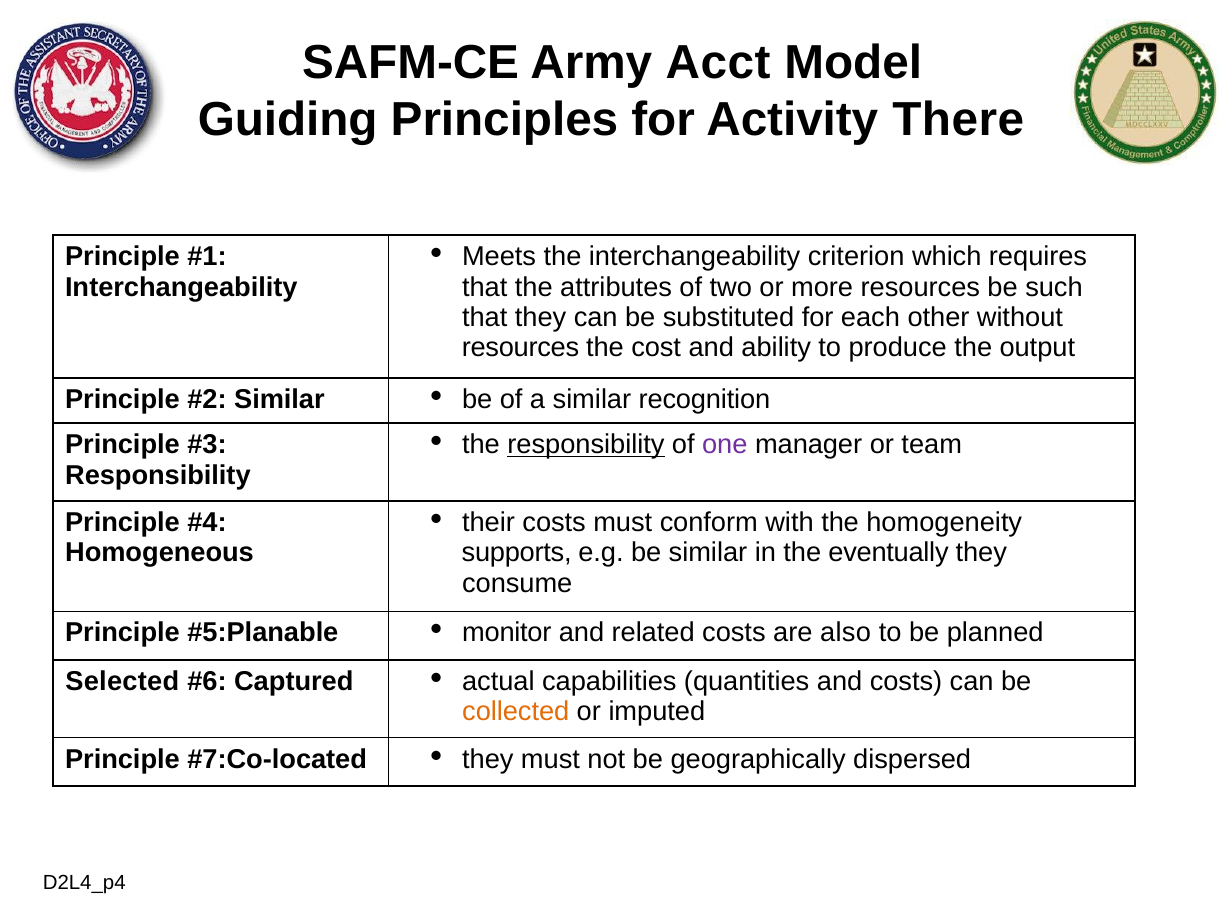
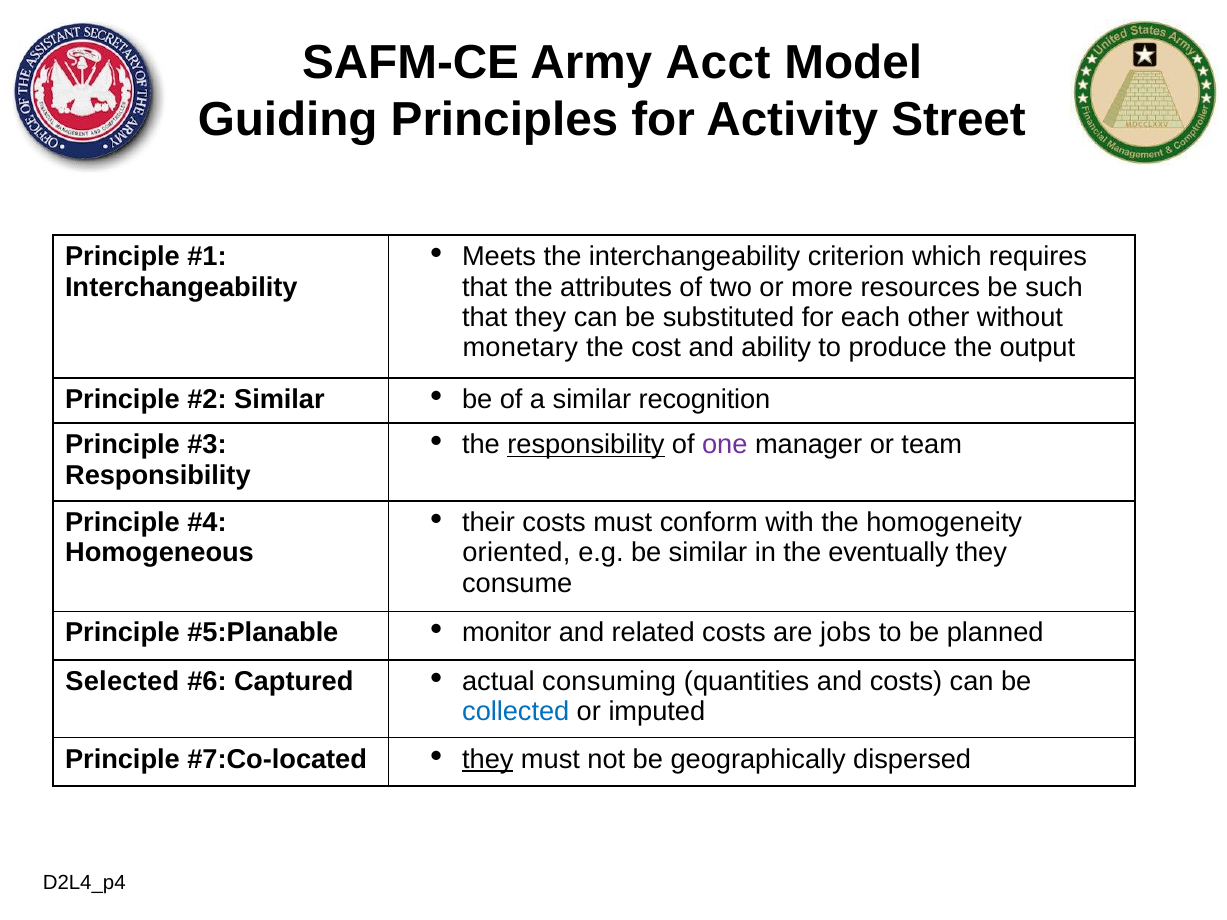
There: There -> Street (959, 120)
resources: resources -> monetary (520, 348)
supports: supports -> oriented (516, 553)
also: also -> jobs (846, 633)
capabilities: capabilities -> consuming (609, 682)
collected colour: orange -> blue (516, 712)
they underline: none -> present (488, 759)
